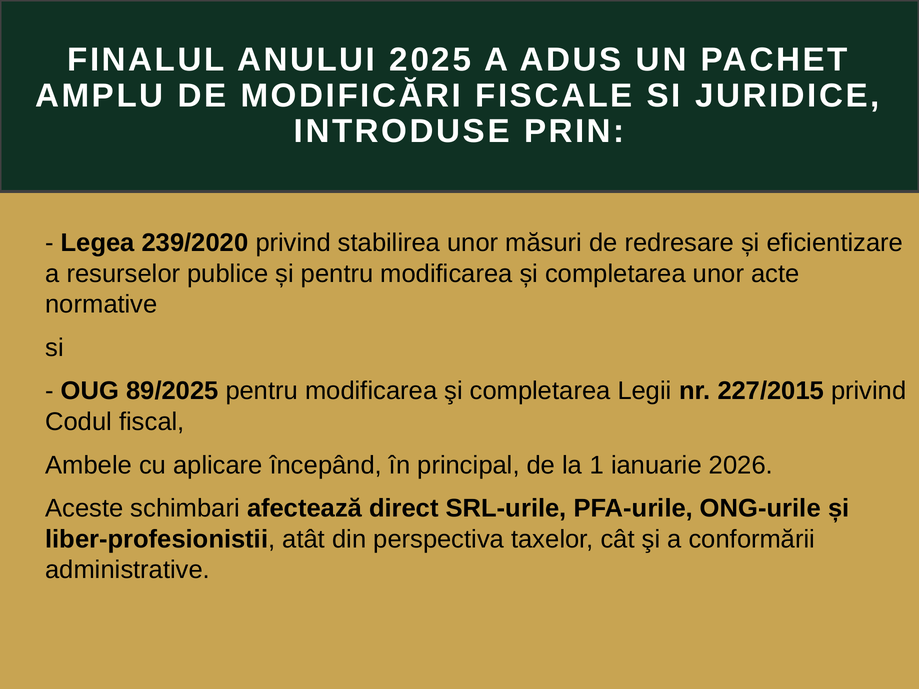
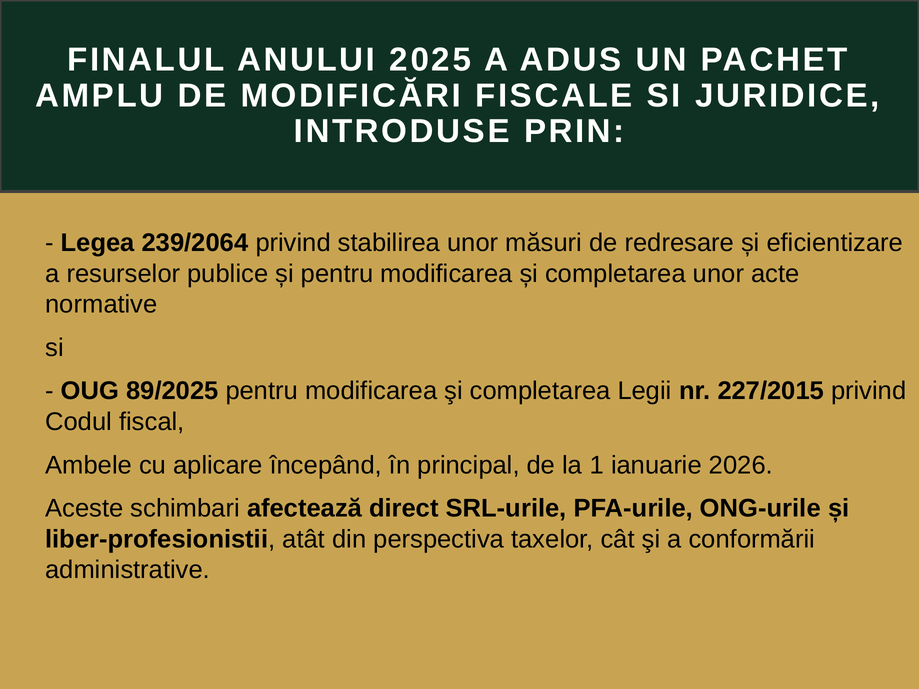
239/2020: 239/2020 -> 239/2064 (195, 243)
